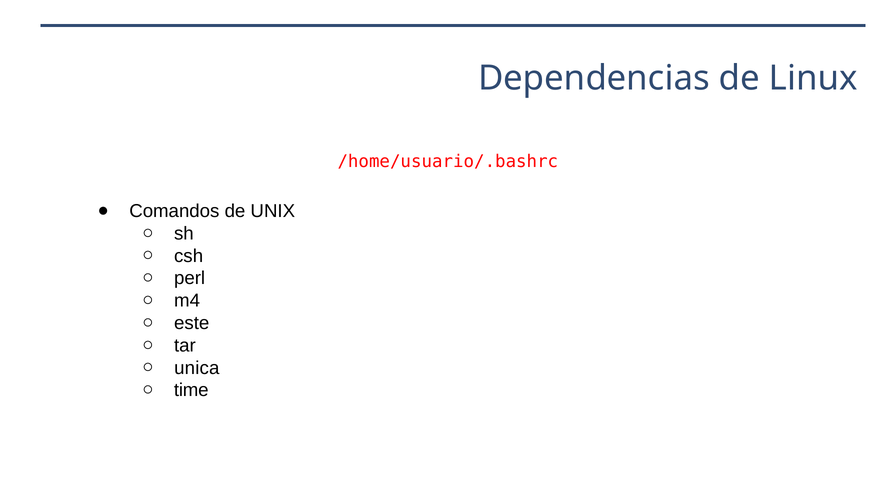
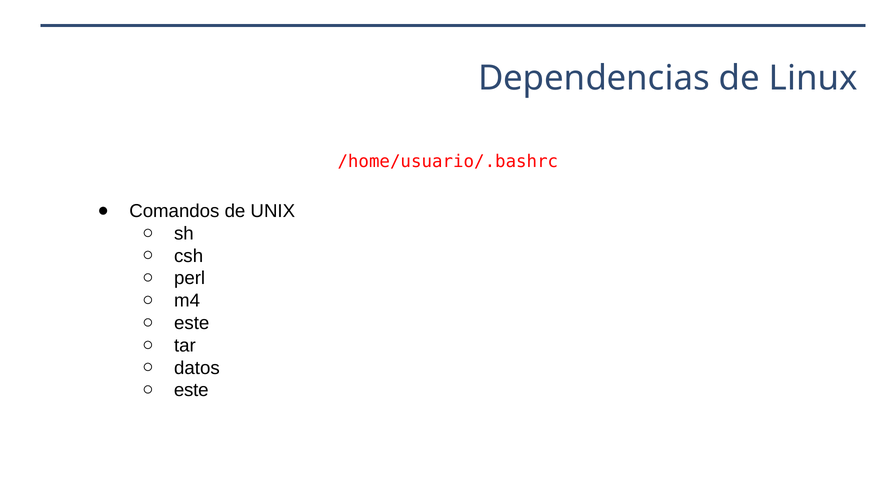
unica: unica -> datos (197, 368)
time: time -> este (191, 390)
